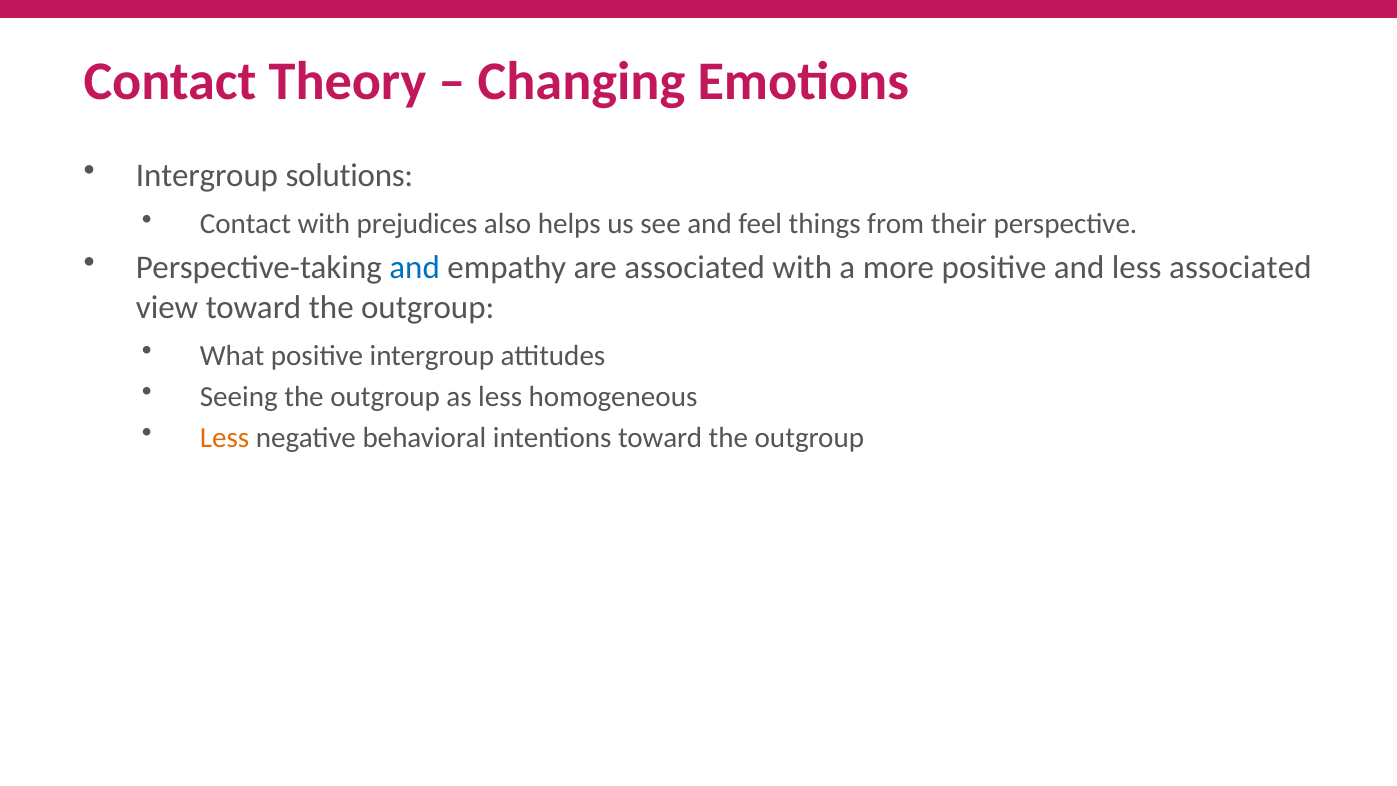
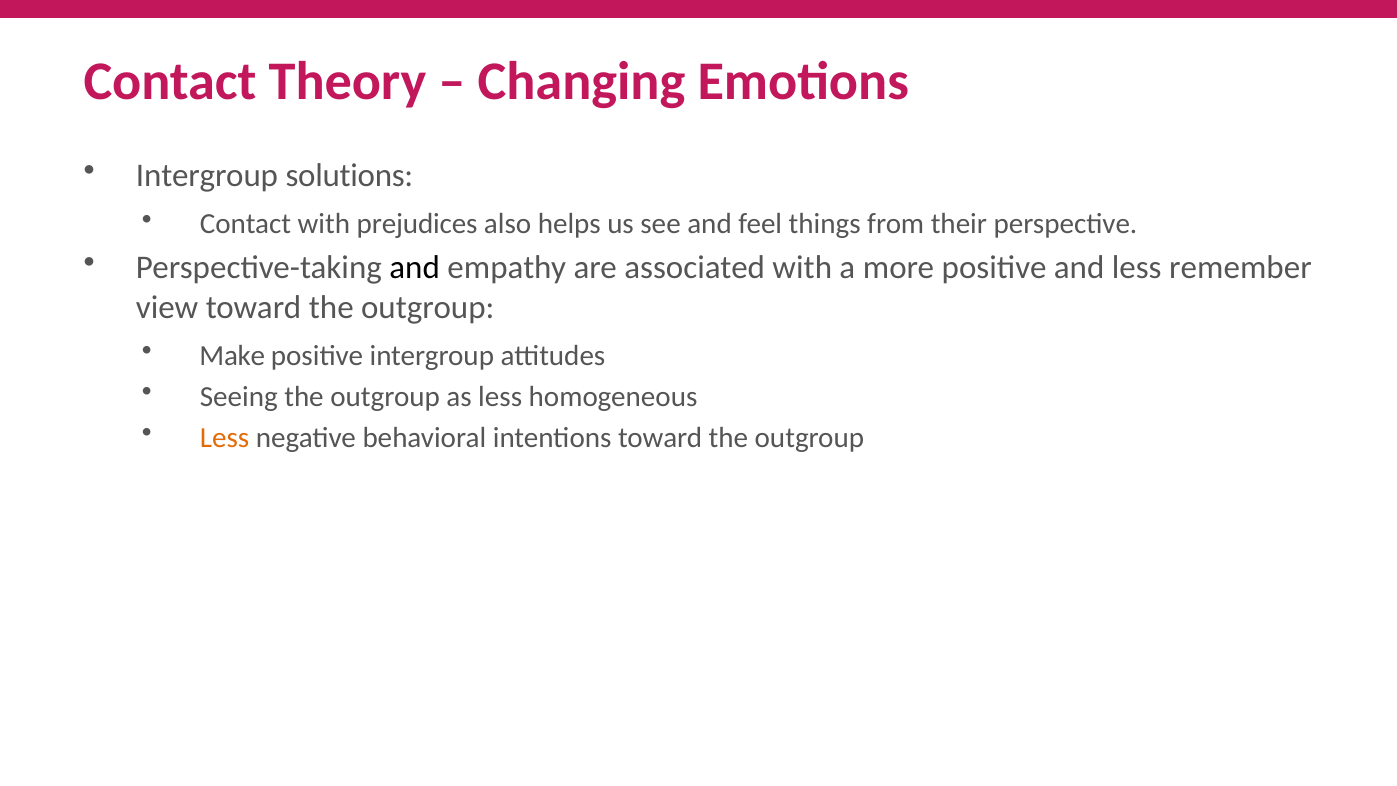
and colour: blue -> black (415, 268)
less associated: associated -> remember (1240, 268)
What: What -> Make (232, 356)
